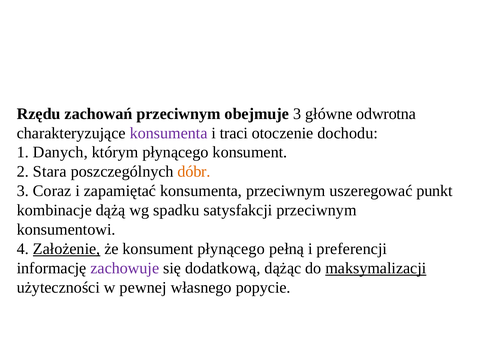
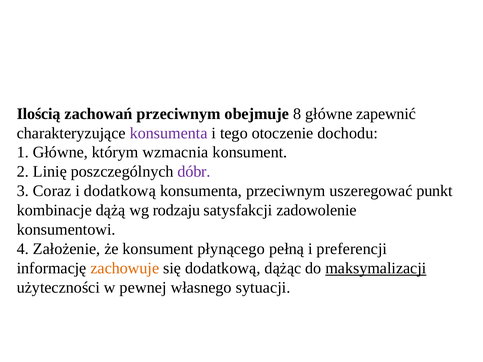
Rzędu: Rzędu -> Ilością (39, 114)
obejmuje 3: 3 -> 8 (297, 114)
odwrotna: odwrotna -> zapewnić (386, 114)
traci: traci -> tego (234, 133)
1 Danych: Danych -> Główne (60, 152)
którym płynącego: płynącego -> wzmacnia (175, 152)
Stara: Stara -> Linię (50, 172)
dóbr colour: orange -> purple (194, 172)
i zapamiętać: zapamiętać -> dodatkową (120, 191)
spadku: spadku -> rodzaju (176, 210)
satysfakcji przeciwnym: przeciwnym -> zadowolenie (317, 210)
Założenie underline: present -> none (67, 249)
zachowuje colour: purple -> orange (125, 268)
popycie: popycie -> sytuacji (263, 288)
